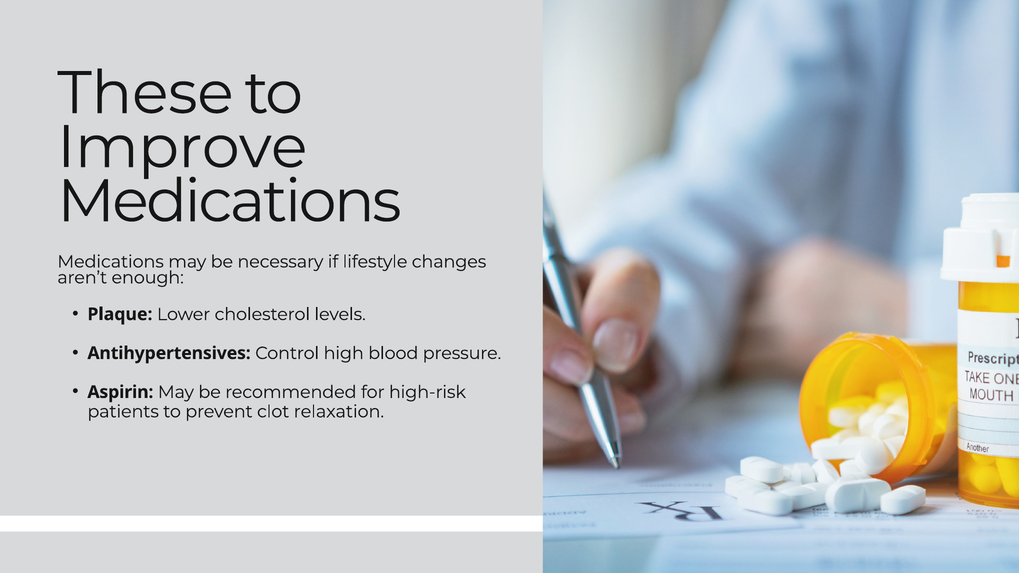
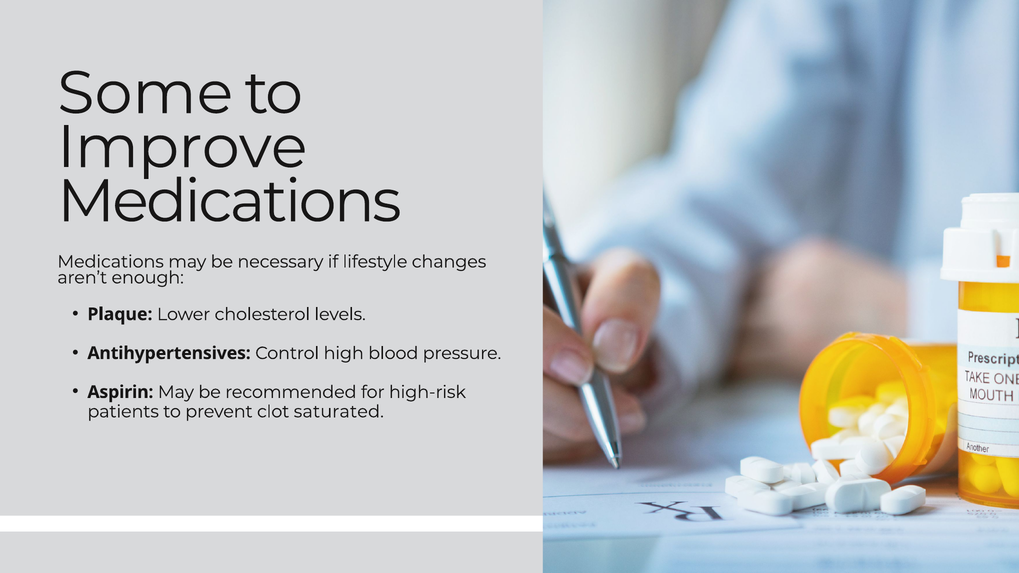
These: These -> Some (145, 93)
relaxation: relaxation -> saturated (339, 412)
